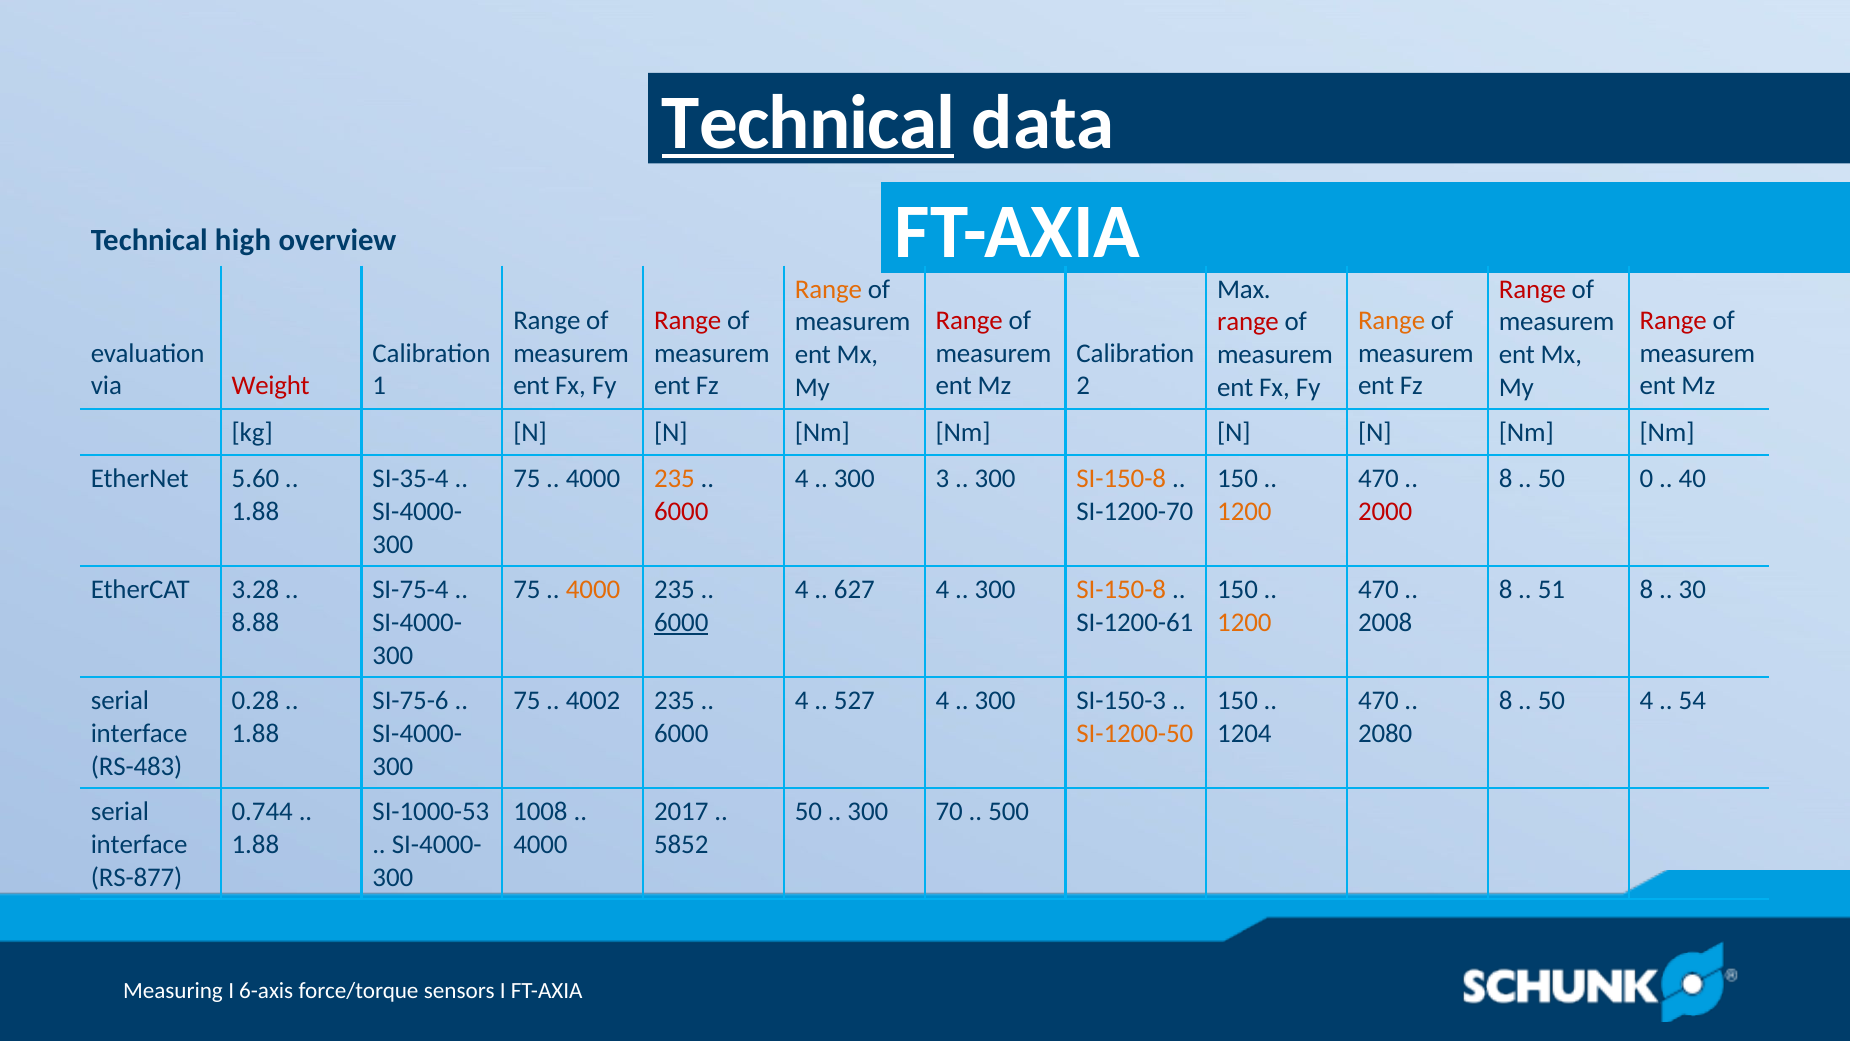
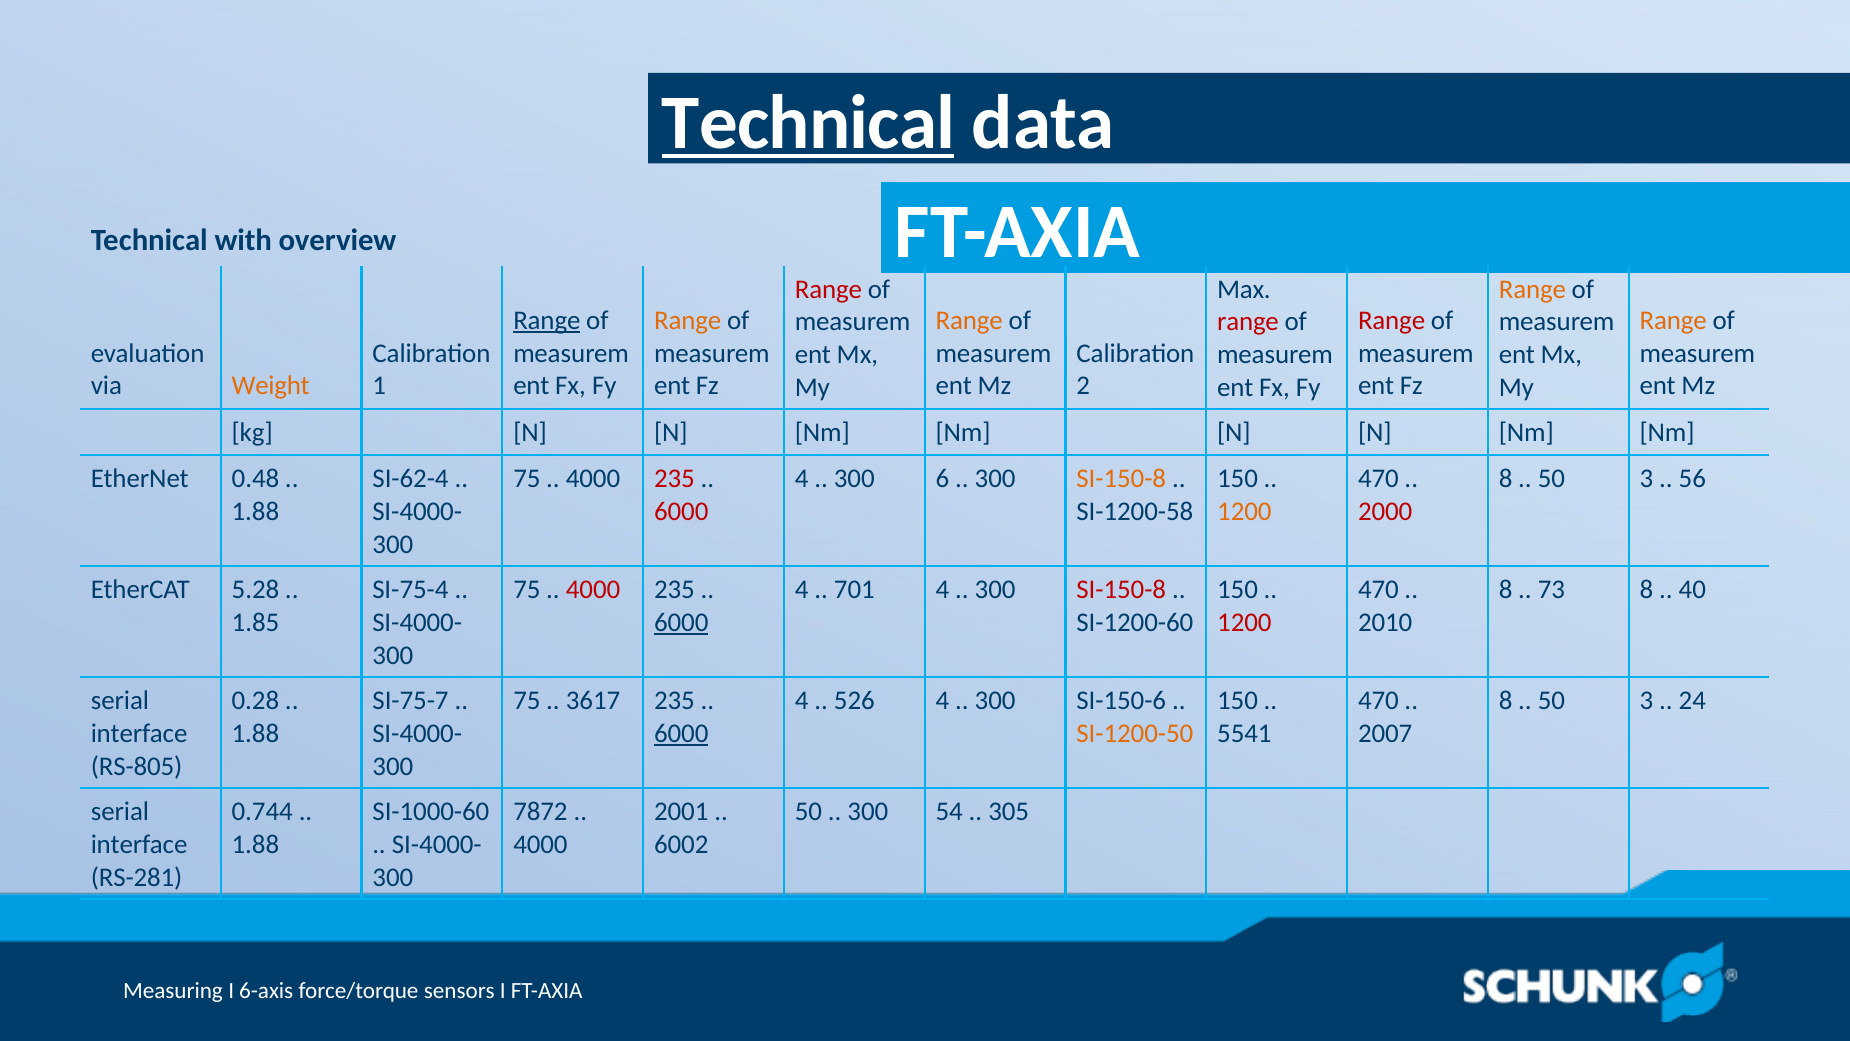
high: high -> with (243, 241)
Range colour: orange -> red (828, 289)
Range colour: red -> orange (1532, 289)
Range underline: none -> present (547, 320)
Range colour: red -> orange (688, 320)
Range colour: red -> orange (969, 320)
Range colour: orange -> red (1392, 320)
Range colour: red -> orange (1673, 320)
Weight colour: red -> orange (271, 386)
5.60: 5.60 -> 0.48 (255, 479)
SI-35-4: SI-35-4 -> SI-62-4 (411, 479)
235 colour: orange -> red (674, 479)
3: 3 -> 6 (942, 479)
0: 0 -> 3 (1646, 479)
40: 40 -> 56 (1692, 479)
SI-1200-70: SI-1200-70 -> SI-1200-58 (1135, 511)
3.28: 3.28 -> 5.28 (255, 590)
4000 colour: orange -> red (593, 590)
627: 627 -> 701 (854, 590)
SI-150-8 colour: orange -> red (1121, 590)
51: 51 -> 73 (1552, 590)
30: 30 -> 40 (1692, 590)
8.88: 8.88 -> 1.85 (255, 622)
SI-1200-61: SI-1200-61 -> SI-1200-60 (1135, 622)
1200 colour: orange -> red (1244, 622)
2008: 2008 -> 2010 (1385, 622)
SI-75-6: SI-75-6 -> SI-75-7 (411, 701)
4002: 4002 -> 3617 (593, 701)
527: 527 -> 526 (854, 701)
SI-150-3: SI-150-3 -> SI-150-6 (1121, 701)
4: 4 -> 3 (1646, 701)
54: 54 -> 24 (1692, 701)
6000 underline: none -> present (681, 733)
1204: 1204 -> 5541 (1244, 733)
2080: 2080 -> 2007 (1385, 733)
RS-483: RS-483 -> RS-805 (137, 766)
SI-1000-53: SI-1000-53 -> SI-1000-60 (431, 811)
1008: 1008 -> 7872 (540, 811)
2017: 2017 -> 2001 (681, 811)
70: 70 -> 54 (949, 811)
500: 500 -> 305 (1009, 811)
5852: 5852 -> 6002 (681, 844)
RS-877: RS-877 -> RS-281 (137, 877)
